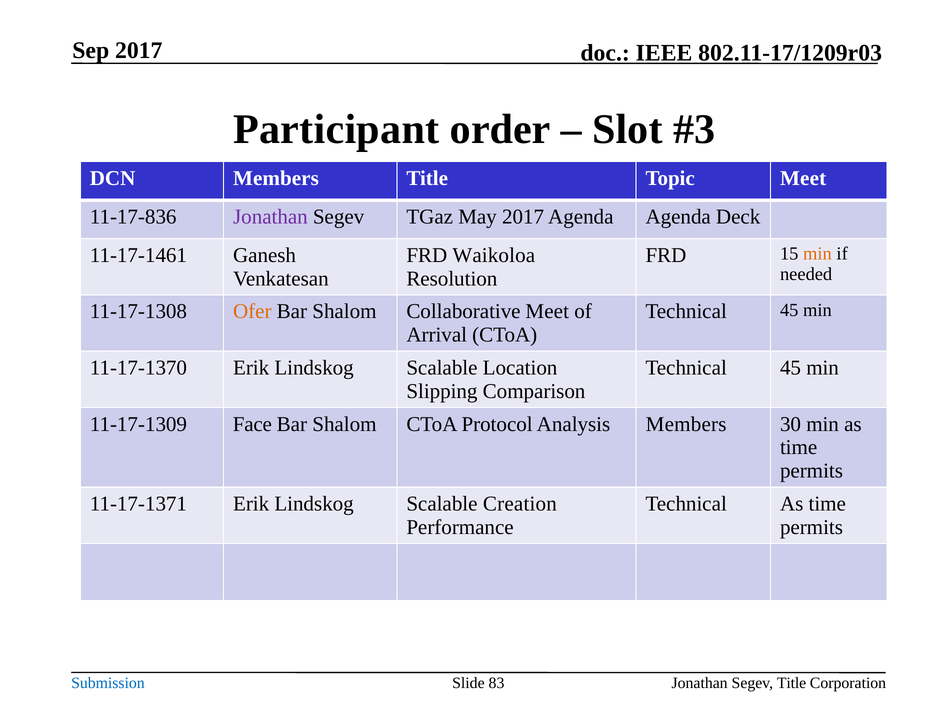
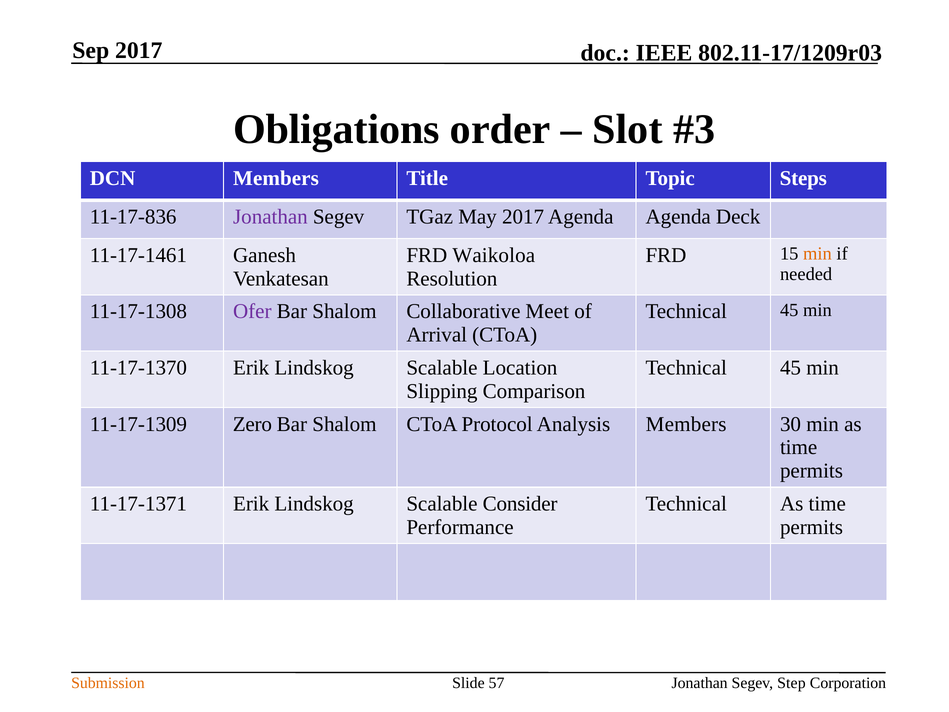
Participant: Participant -> Obligations (336, 129)
Topic Meet: Meet -> Steps (803, 178)
Ofer colour: orange -> purple (252, 311)
Face: Face -> Zero (252, 424)
Creation: Creation -> Consider (520, 504)
Submission colour: blue -> orange (108, 683)
83: 83 -> 57 (497, 683)
Segev Title: Title -> Step (791, 683)
